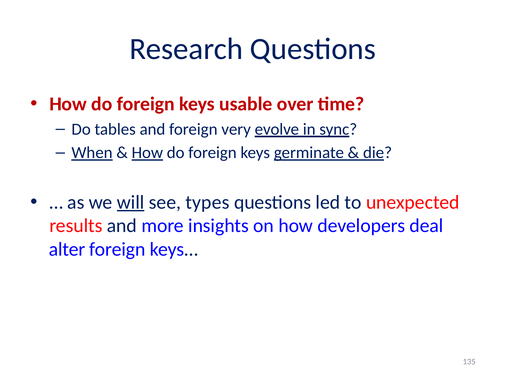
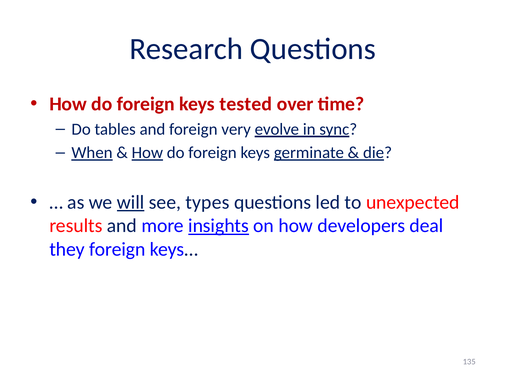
usable: usable -> tested (246, 104)
insights underline: none -> present (219, 226)
alter: alter -> they (67, 250)
